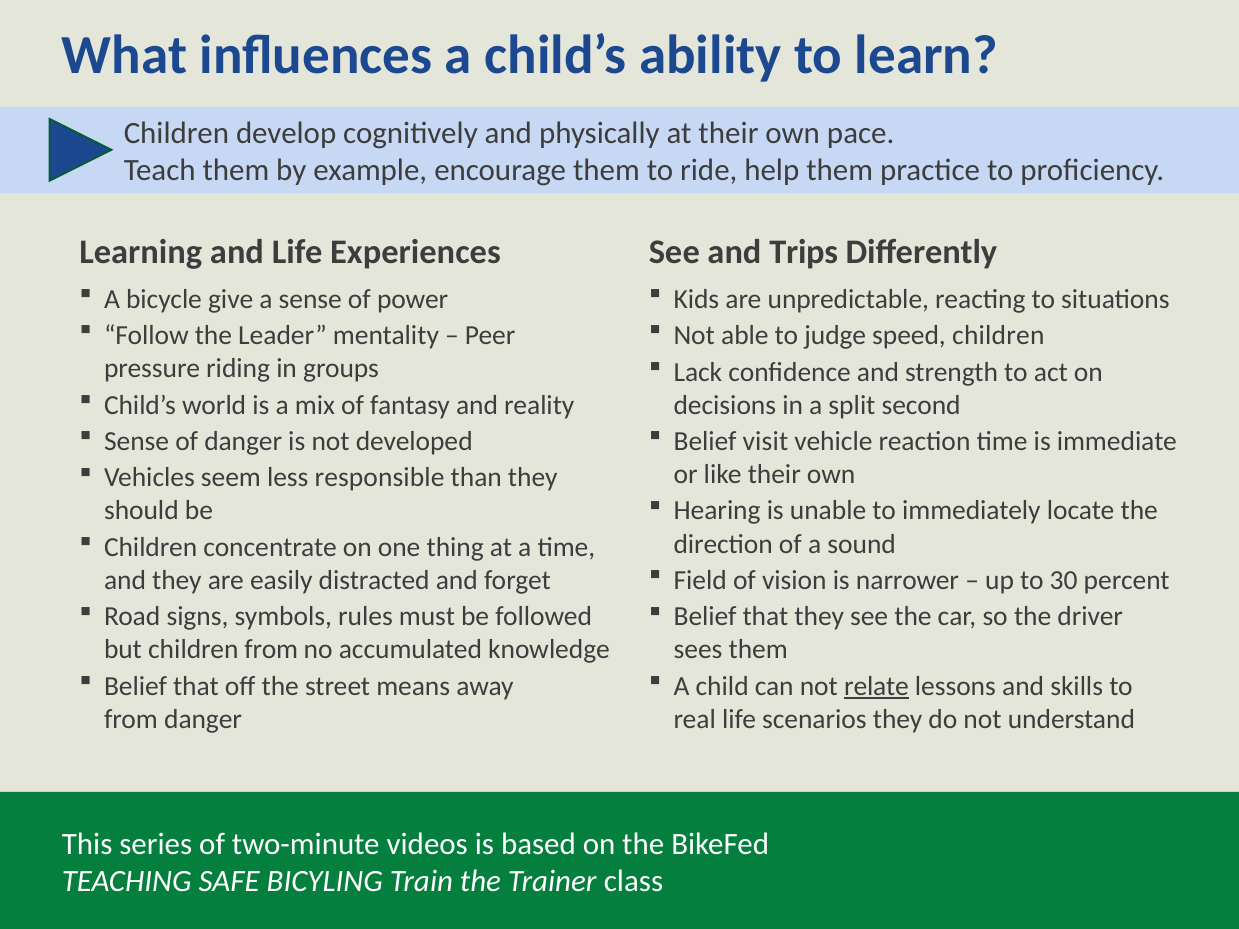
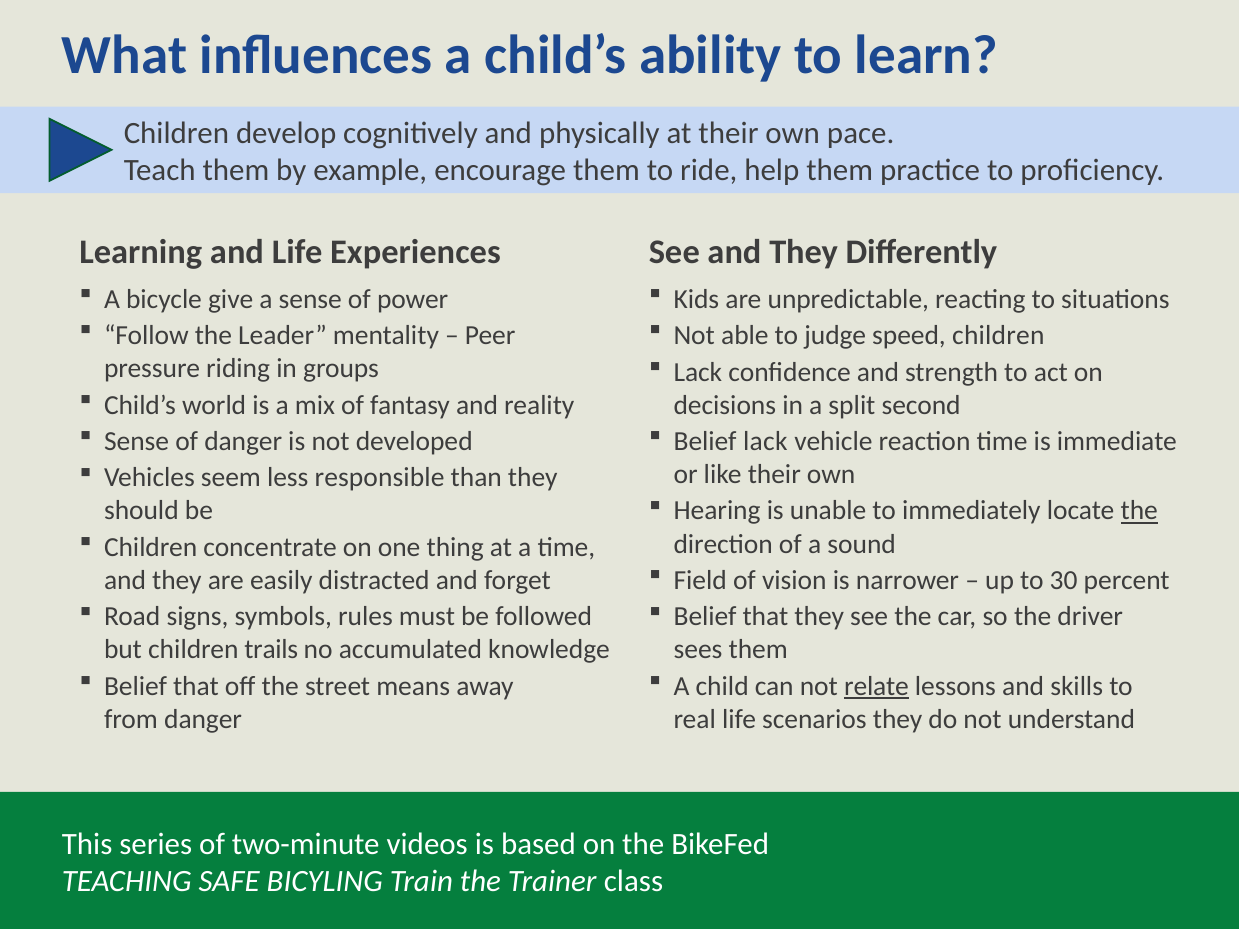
See and Trips: Trips -> They (804, 252)
Belief visit: visit -> lack (765, 442)
the underline: none -> present (1139, 511)
children from: from -> trails (271, 650)
